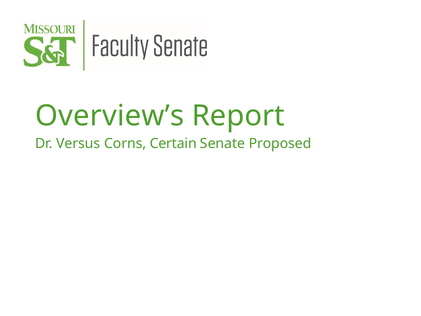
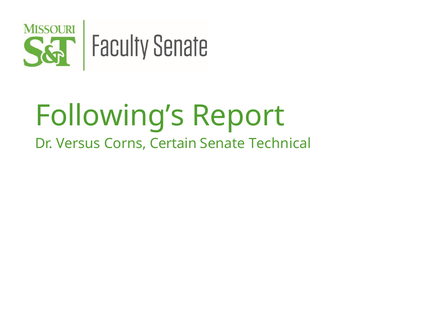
Overview’s: Overview’s -> Following’s (110, 116)
Proposed: Proposed -> Technical (280, 144)
